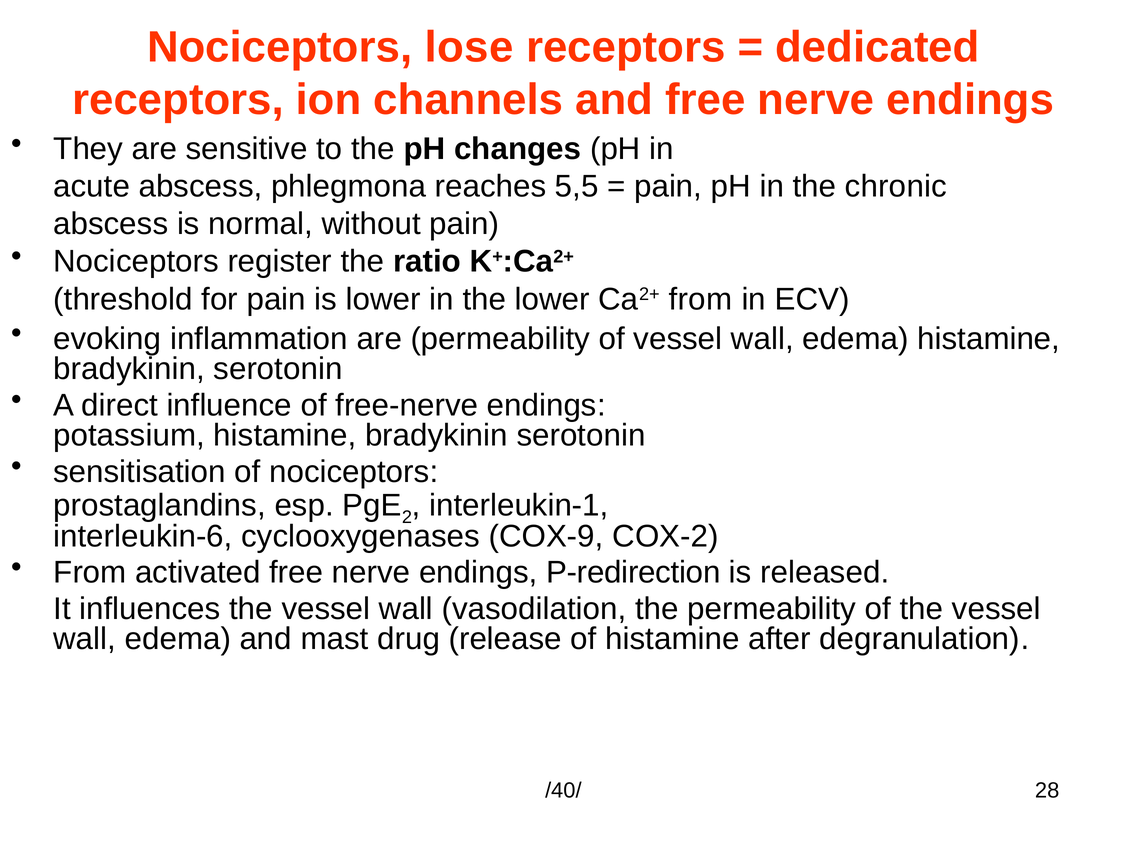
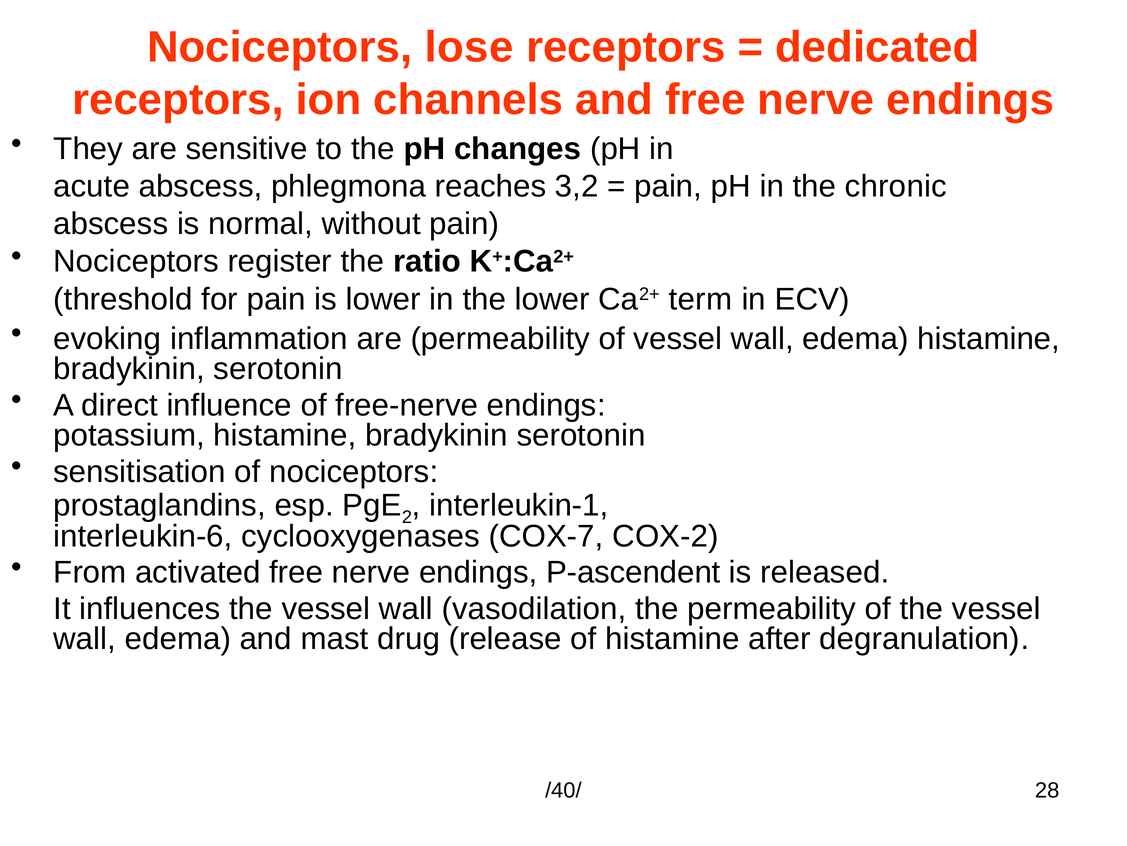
5,5: 5,5 -> 3,2 (577, 186)
Ca2+ from: from -> term (700, 299)
COX-9: COX-9 -> COX-7 (546, 536)
P-redirection: P-redirection -> P-ascendent (633, 572)
